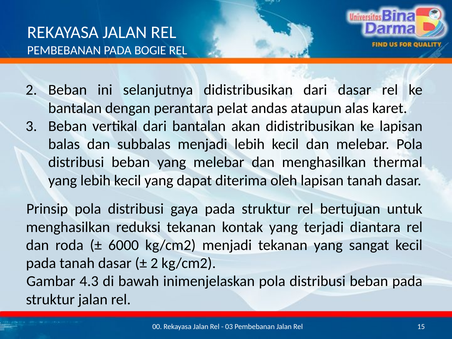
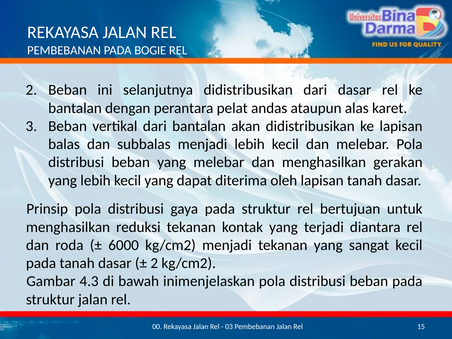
thermal: thermal -> gerakan (398, 162)
